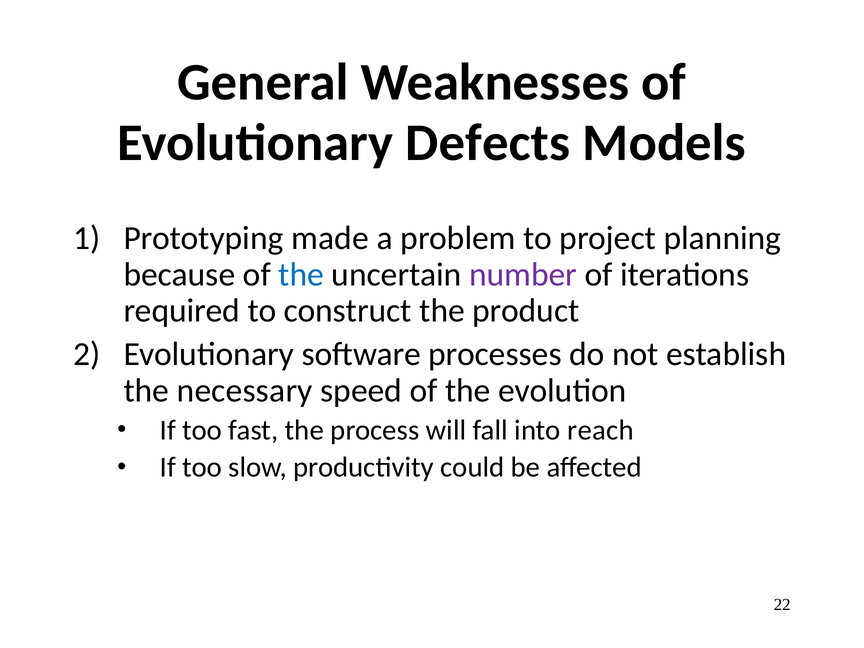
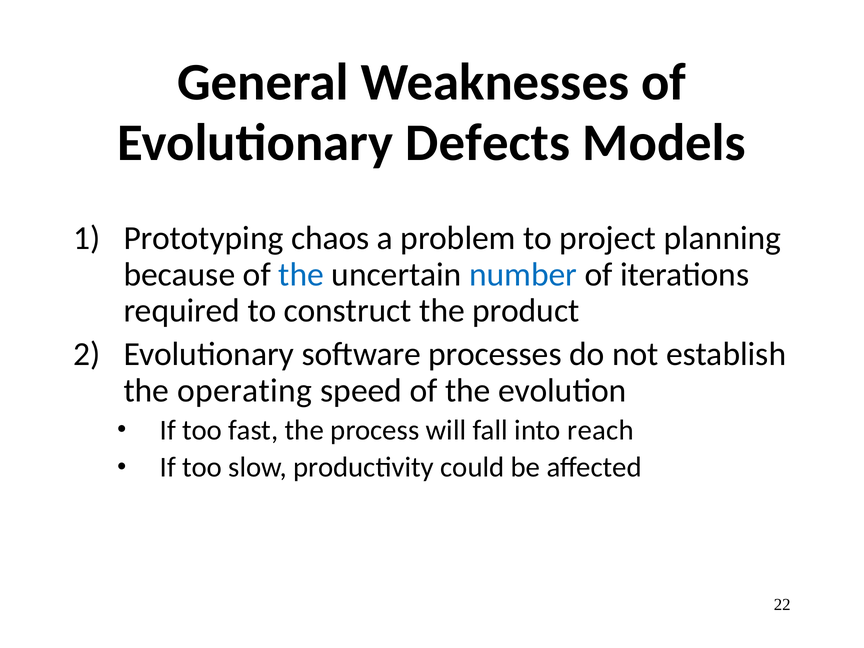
made: made -> chaos (330, 238)
number colour: purple -> blue (523, 275)
necessary: necessary -> operating (245, 391)
